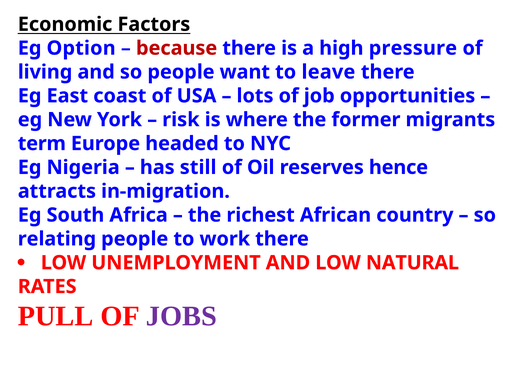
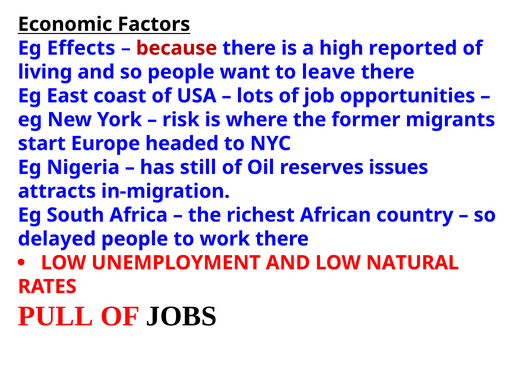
Option: Option -> Effects (81, 48)
pressure: pressure -> reported (413, 48)
term: term -> start (42, 144)
hence: hence -> issues (399, 167)
relating: relating -> delayed (57, 239)
JOBS colour: purple -> black (181, 316)
